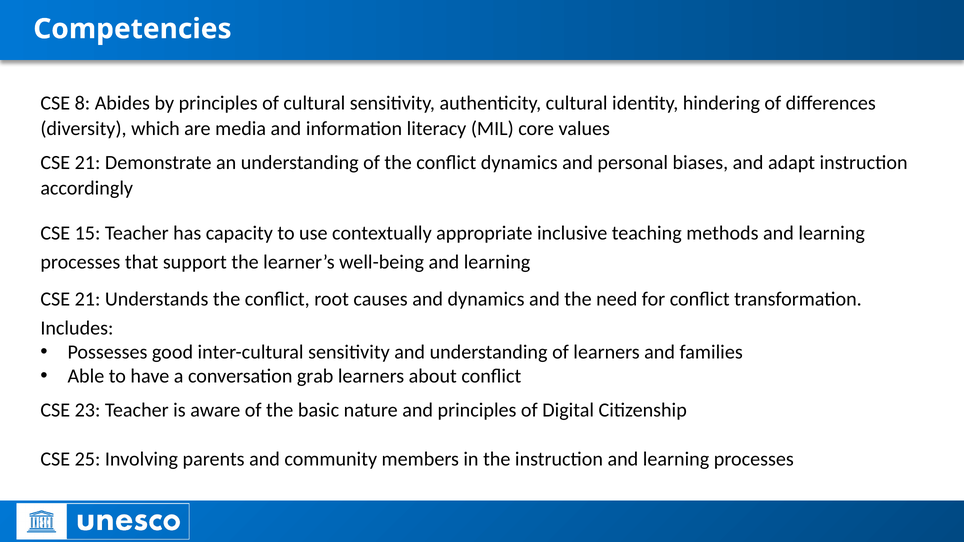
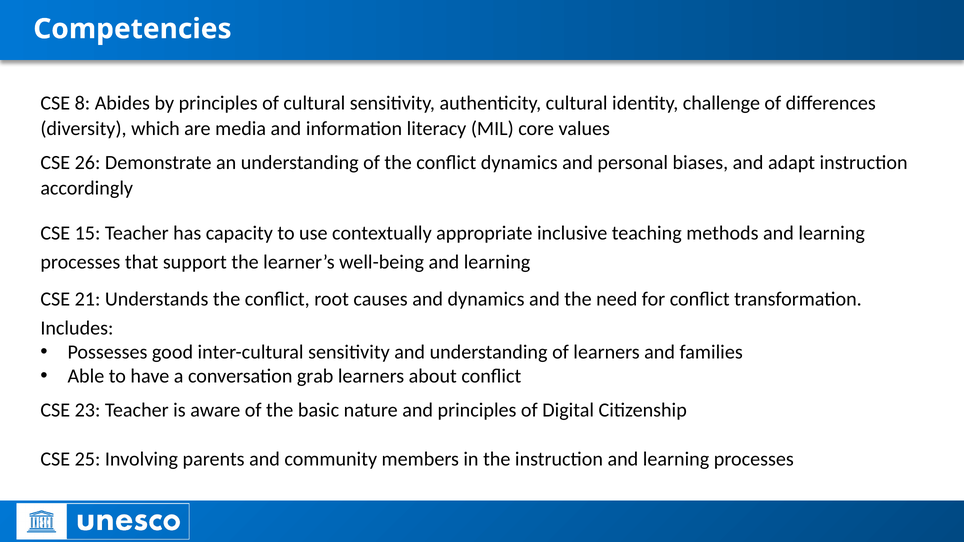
hindering: hindering -> challenge (721, 103)
21: 21 -> 26 (88, 163)
